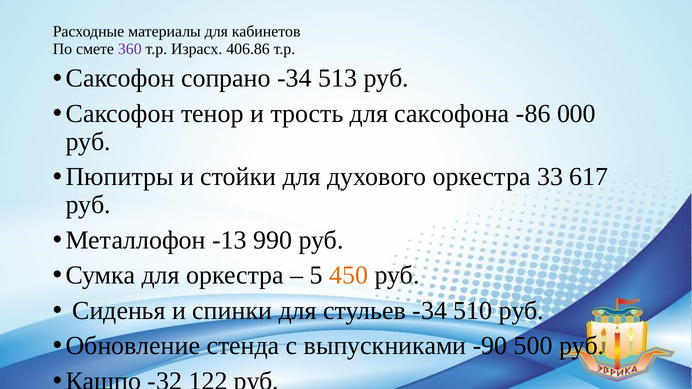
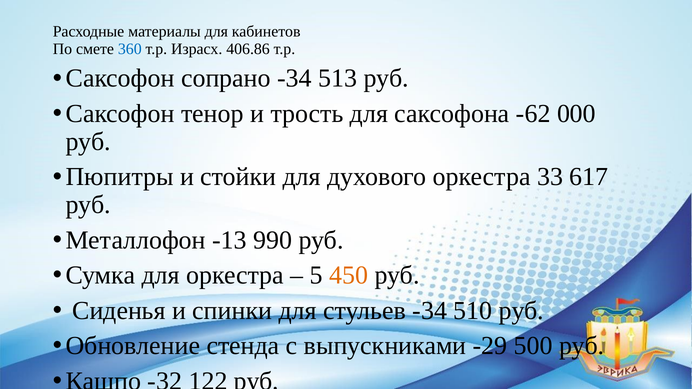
360 colour: purple -> blue (130, 49)
-86: -86 -> -62 (533, 114)
-90: -90 -> -29 (490, 346)
